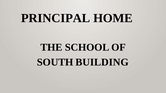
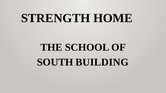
PRINCIPAL: PRINCIPAL -> STRENGTH (56, 18)
